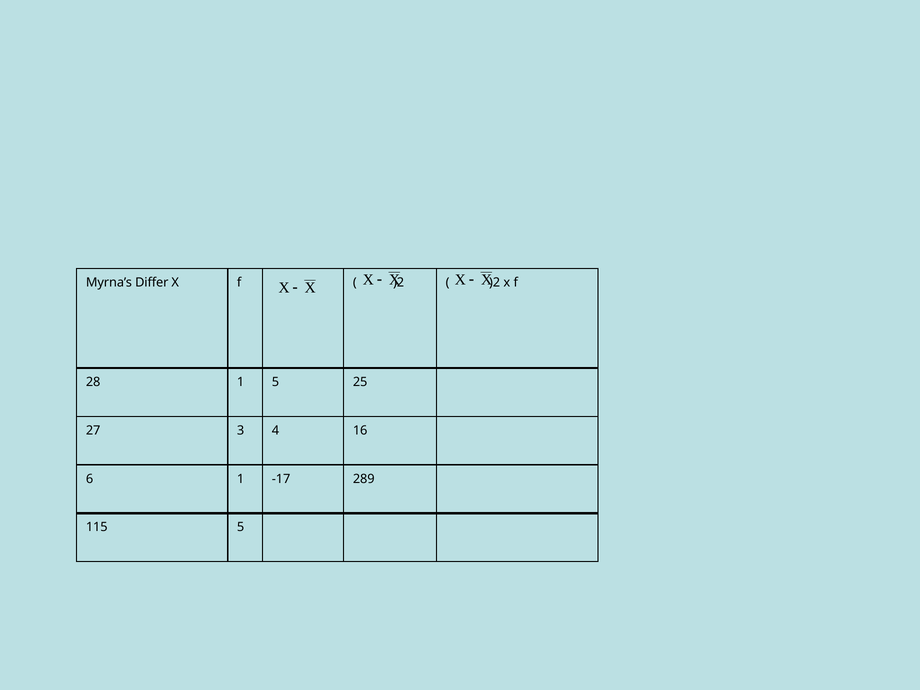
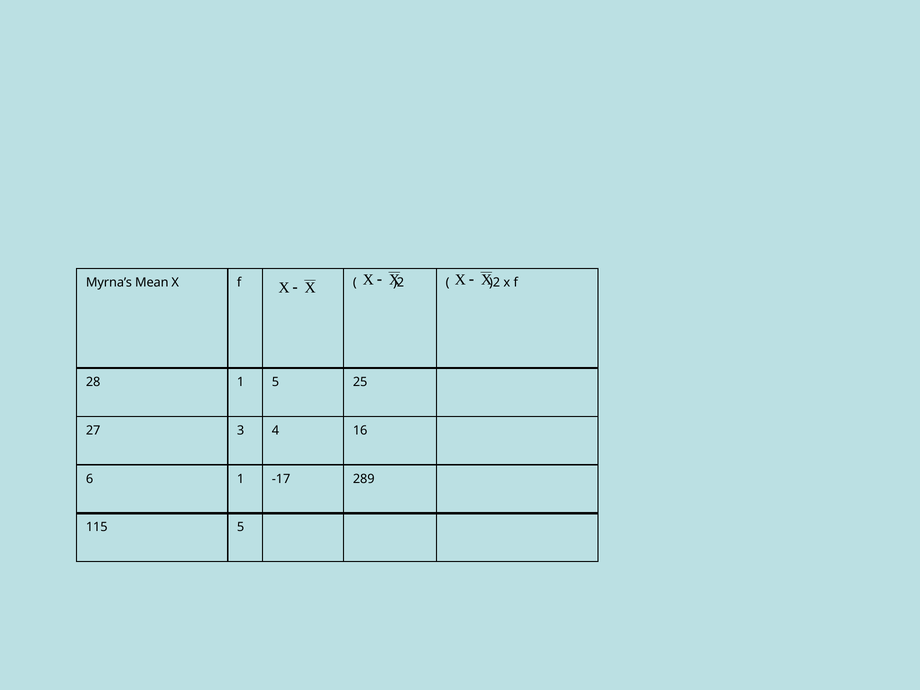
Differ: Differ -> Mean (152, 282)
